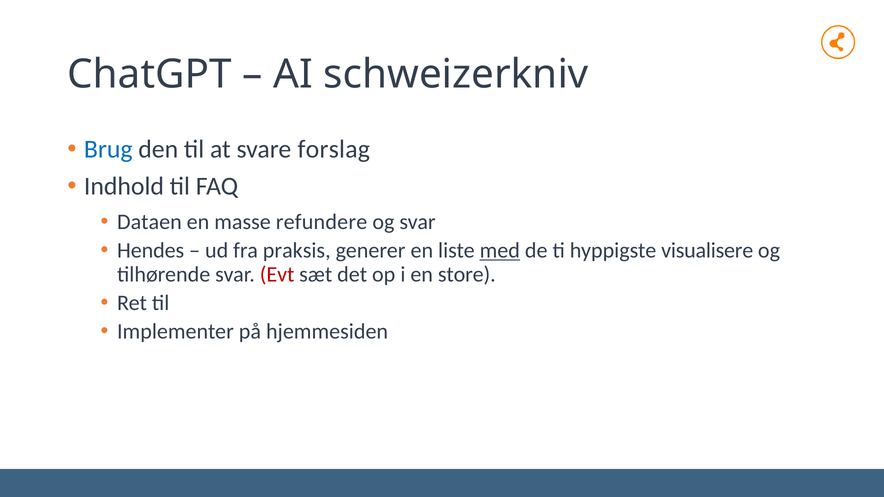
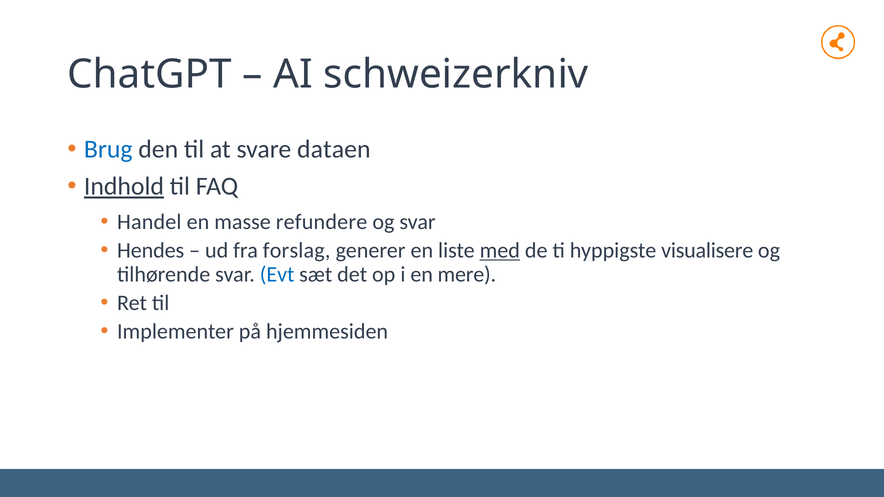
forslag: forslag -> dataen (334, 149)
Indhold underline: none -> present (124, 187)
Dataen: Dataen -> Handel (149, 222)
praksis: praksis -> forslag (297, 251)
Evt colour: red -> blue (277, 275)
store: store -> mere (467, 275)
